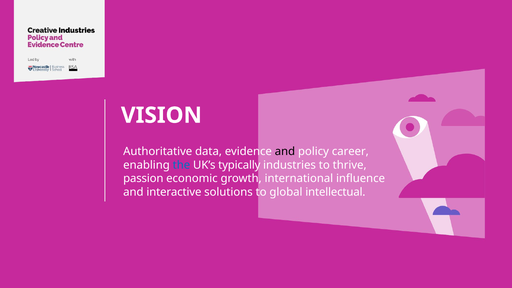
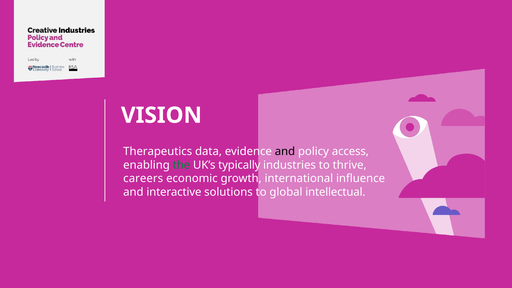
Authoritative: Authoritative -> Therapeutics (158, 151)
career: career -> access (350, 151)
the colour: blue -> green (181, 165)
passion: passion -> careers (143, 179)
